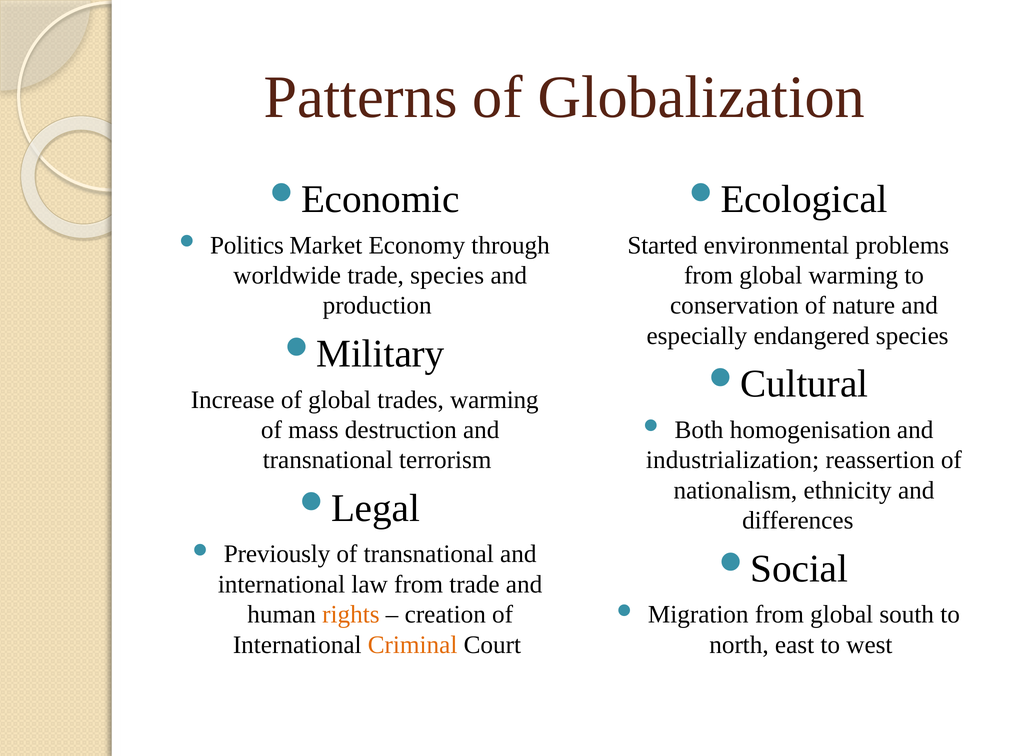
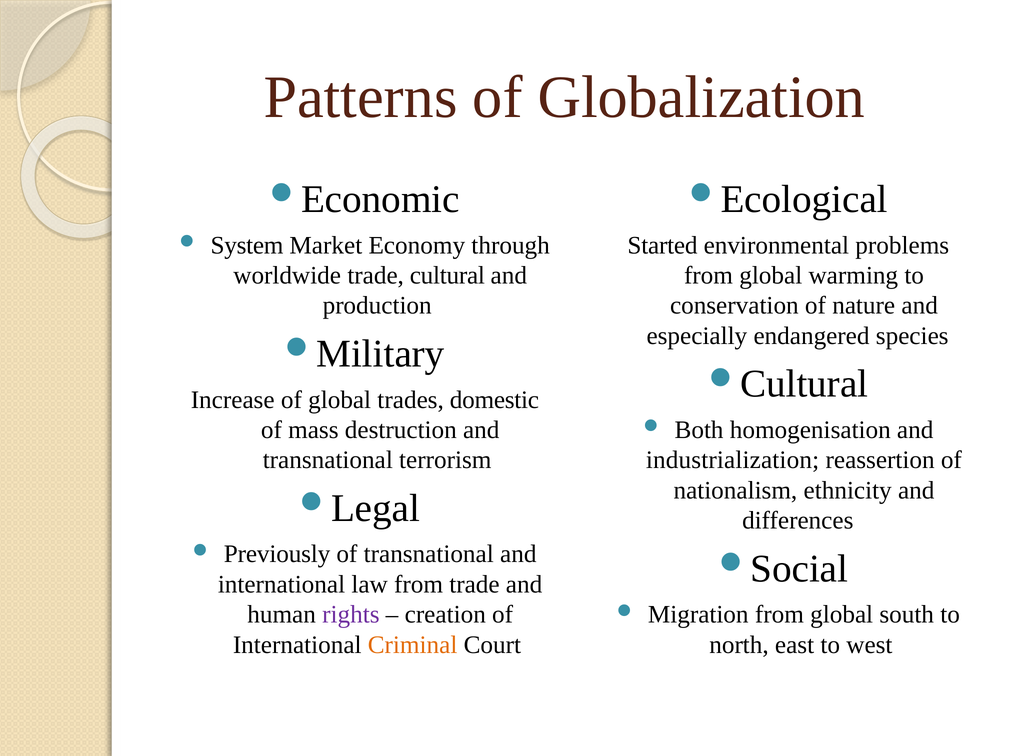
Politics: Politics -> System (247, 245)
trade species: species -> cultural (447, 276)
trades warming: warming -> domestic (494, 400)
rights colour: orange -> purple (351, 615)
